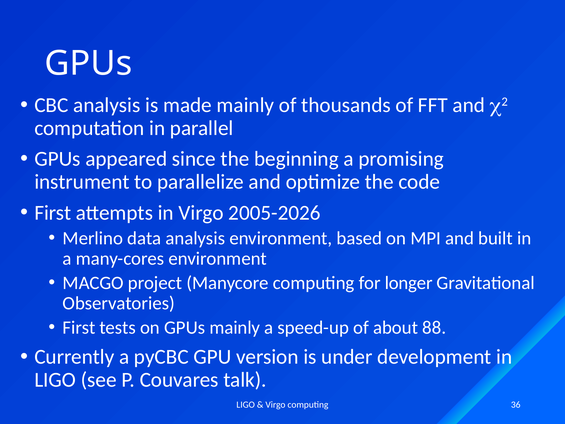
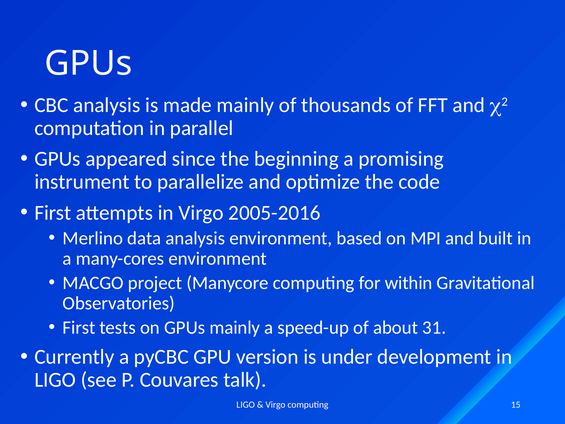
2005-2026: 2005-2026 -> 2005-2016 (274, 213)
longer: longer -> within (409, 283)
88: 88 -> 31 (434, 327)
36: 36 -> 15 (516, 405)
